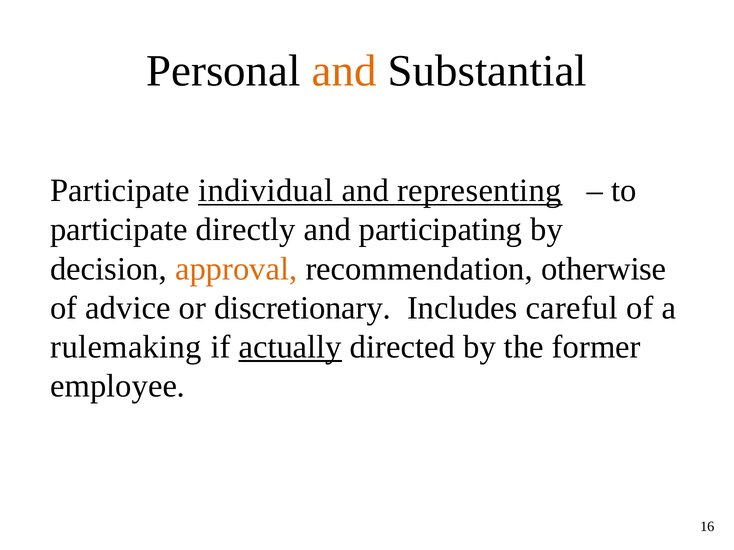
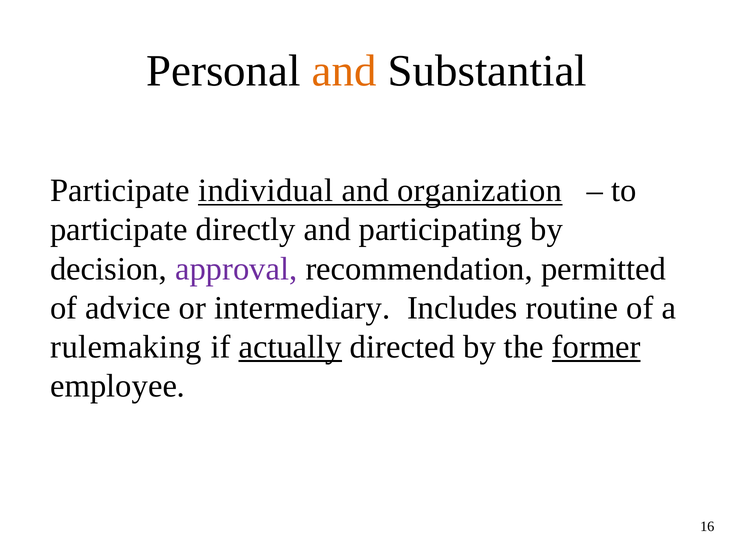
representing: representing -> organization (480, 191)
approval colour: orange -> purple (236, 269)
otherwise: otherwise -> permitted (604, 269)
discretionary: discretionary -> intermediary (302, 308)
careful: careful -> routine (572, 308)
former underline: none -> present (596, 347)
